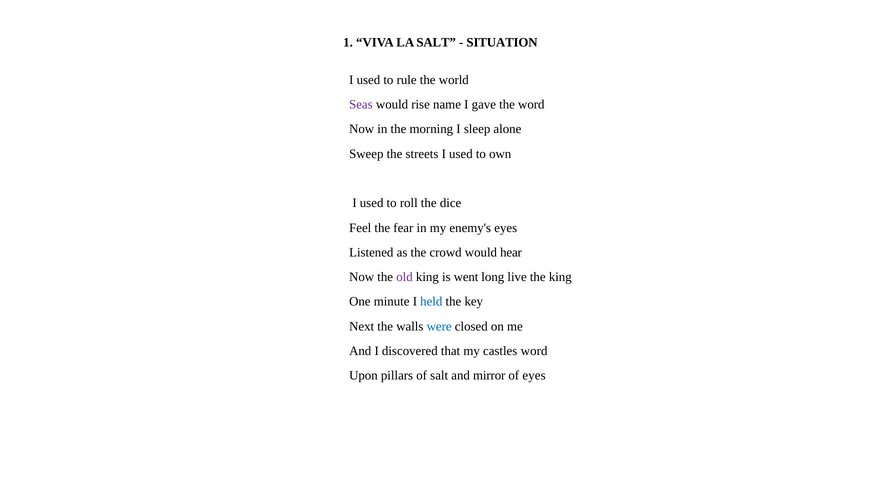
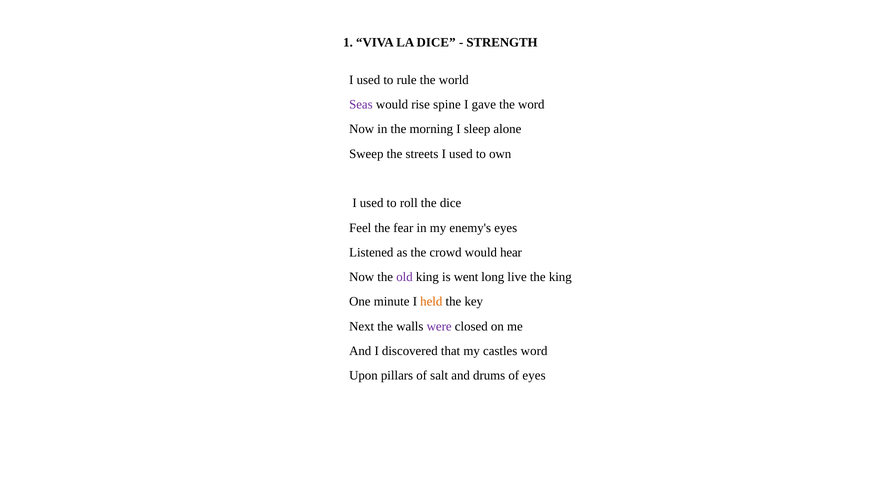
LA SALT: SALT -> DICE (436, 43)
SITUATION: SITUATION -> STRENGTH (502, 43)
name: name -> spine (447, 105)
held colour: blue -> orange (431, 301)
were colour: blue -> purple (439, 326)
mirror: mirror -> drums (489, 375)
